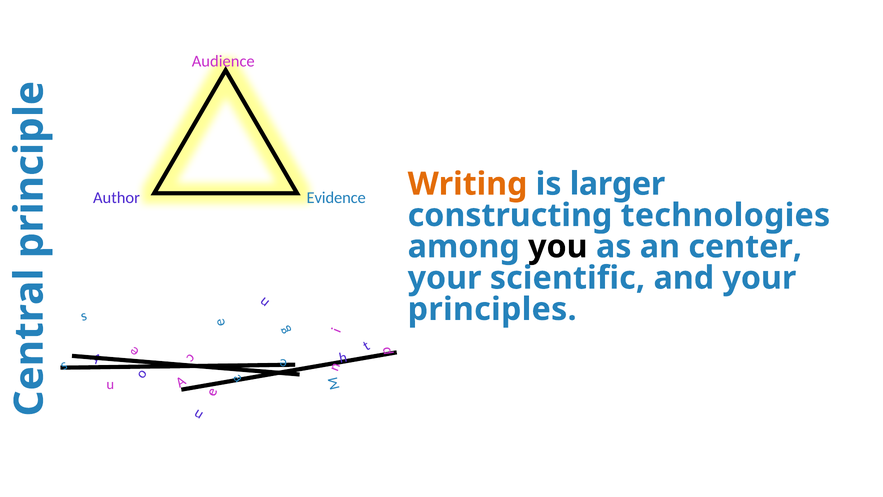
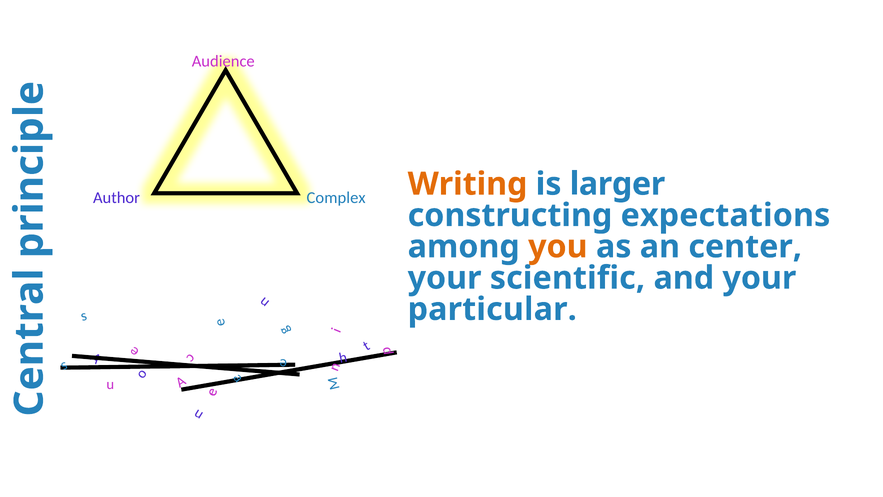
Evidence: Evidence -> Complex (336, 198)
technologies: technologies -> expectations (725, 215)
you colour: black -> orange (558, 247)
principles: principles -> particular (492, 309)
